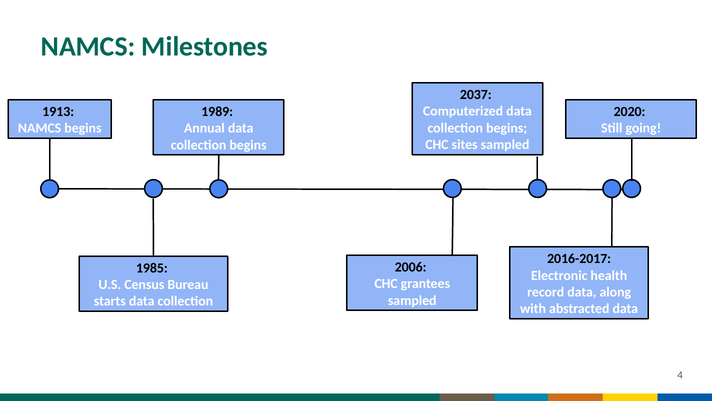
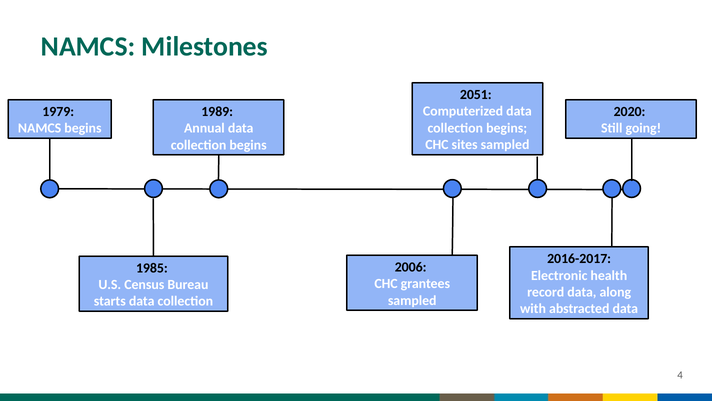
2037: 2037 -> 2051 (476, 95)
1913: 1913 -> 1979 (58, 111)
